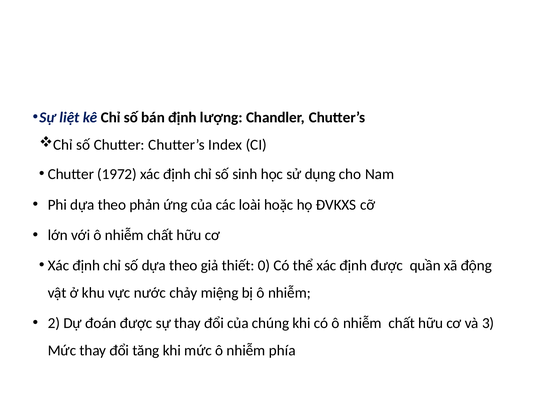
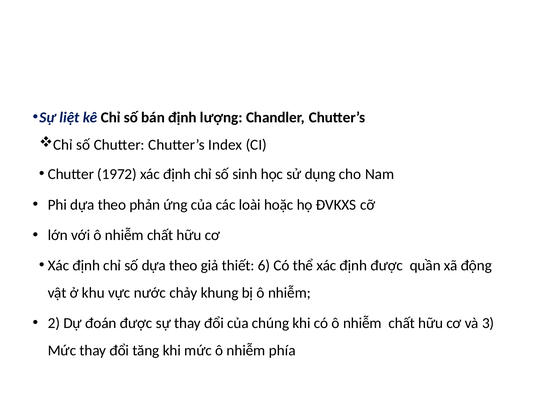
0: 0 -> 6 (264, 266)
miệng: miệng -> khung (220, 293)
